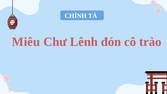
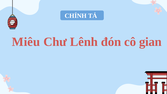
trào: trào -> gian (150, 42)
